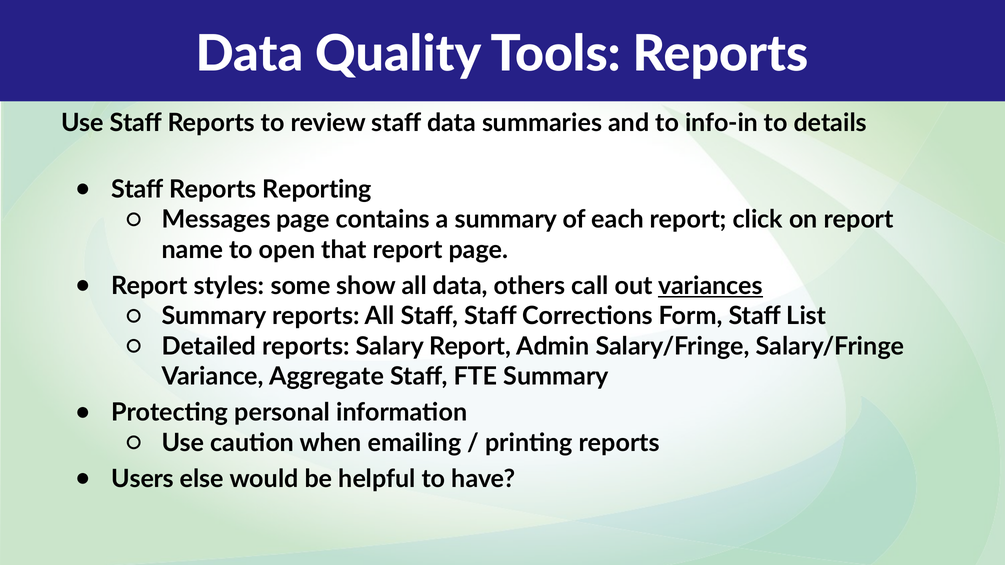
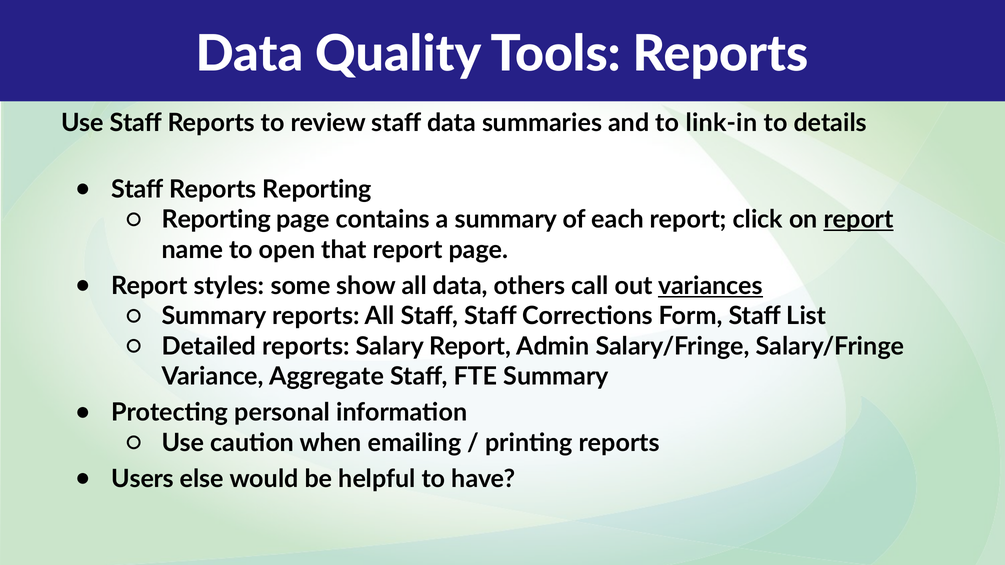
info-in: info-in -> link-in (721, 123)
Messages: Messages -> Reporting (216, 220)
report underline: none -> present (859, 220)
